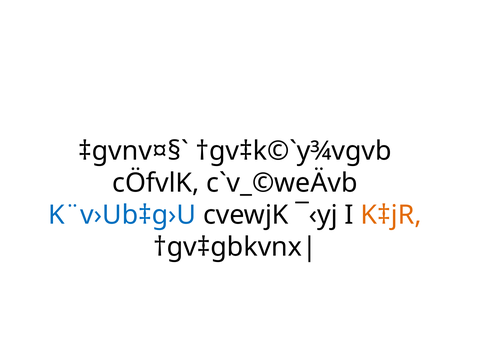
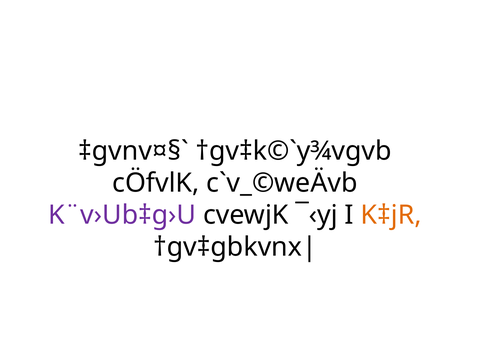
K¨v›Ub‡g›U colour: blue -> purple (122, 215)
